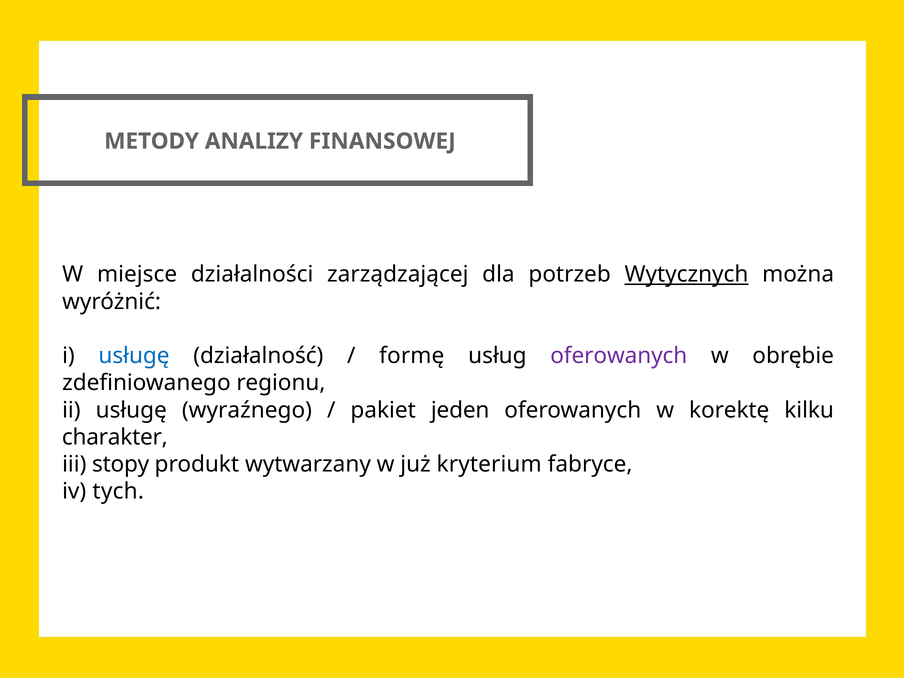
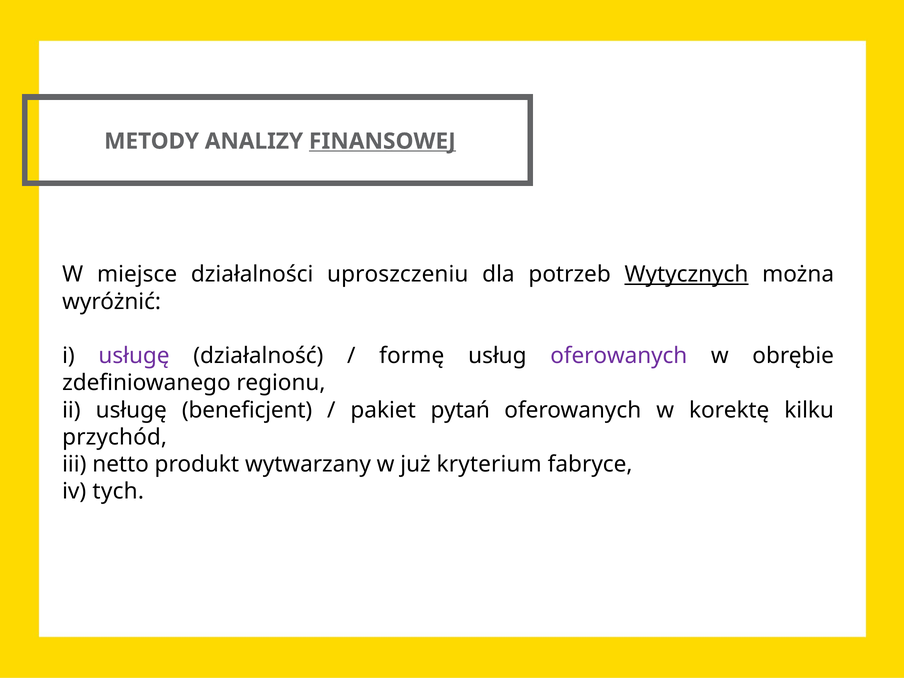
FINANSOWEJ underline: none -> present (382, 141)
zarządzającej: zarządzającej -> uproszczeniu (398, 274)
usługę colour: blue -> purple (134, 356)
wyraźnego: wyraźnego -> beneficjent (247, 410)
jeden: jeden -> pytań (460, 410)
charakter: charakter -> przychód (115, 437)
stopy: stopy -> netto (121, 464)
